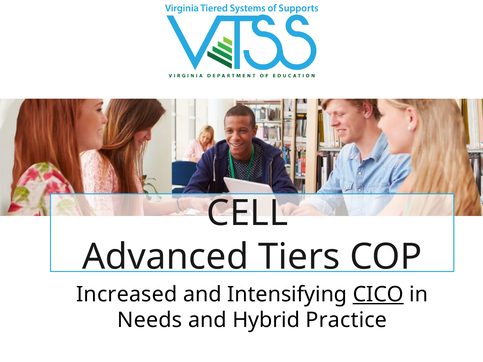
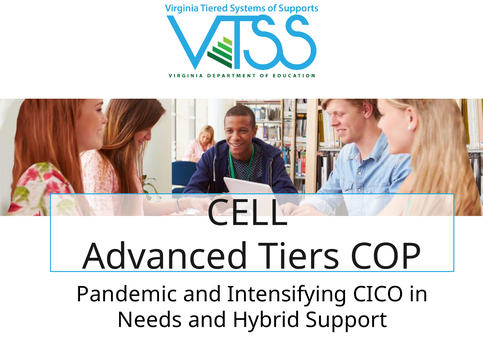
Increased: Increased -> Pandemic (127, 295)
CICO underline: present -> none (378, 295)
Practice: Practice -> Support (346, 320)
